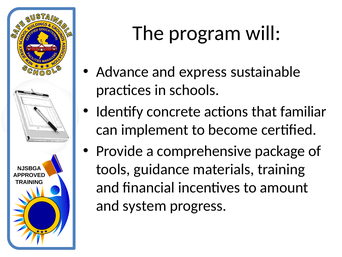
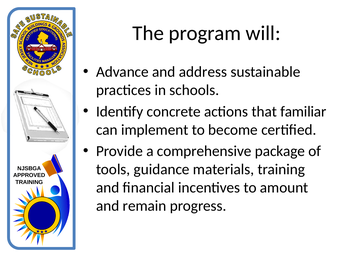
express: express -> address (203, 72)
system: system -> remain (145, 206)
